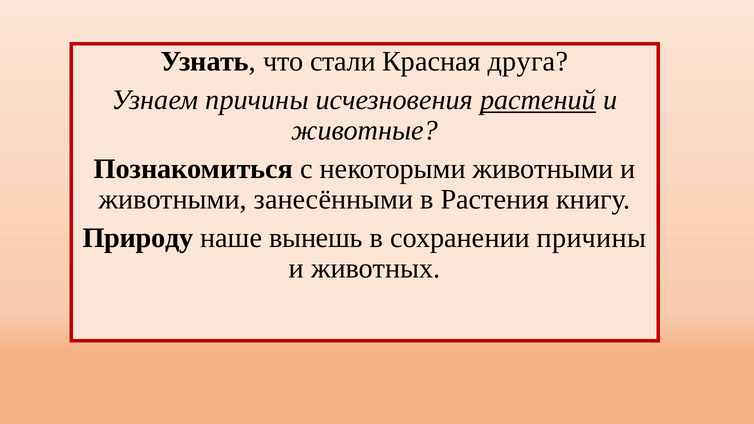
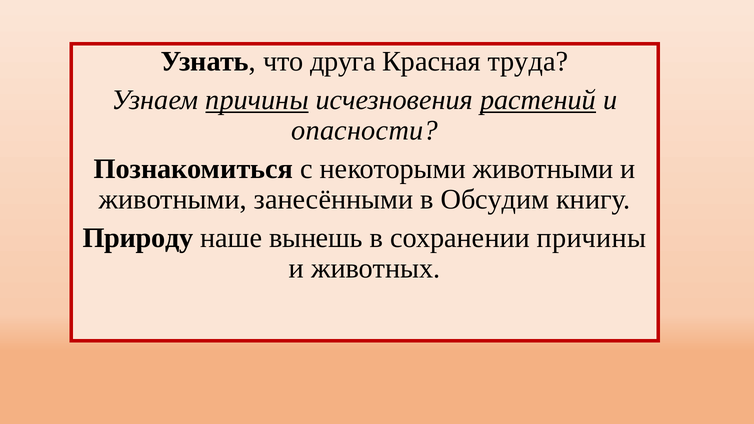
стали: стали -> друга (343, 62)
друга: друга -> труда (528, 62)
причины underline: none -> present (257, 100)
животные: животные -> опасности (365, 131)
Растения: Растения -> Обсудим (495, 200)
